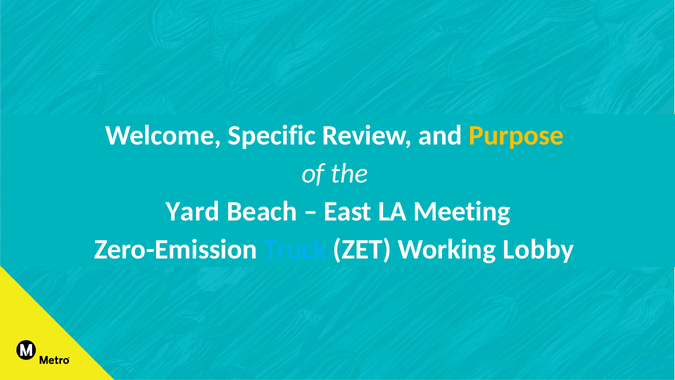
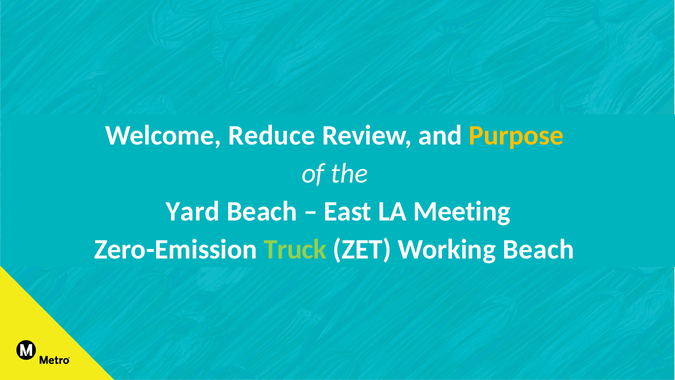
Specific: Specific -> Reduce (272, 136)
Truck colour: light blue -> light green (295, 249)
Working Lobby: Lobby -> Beach (538, 249)
